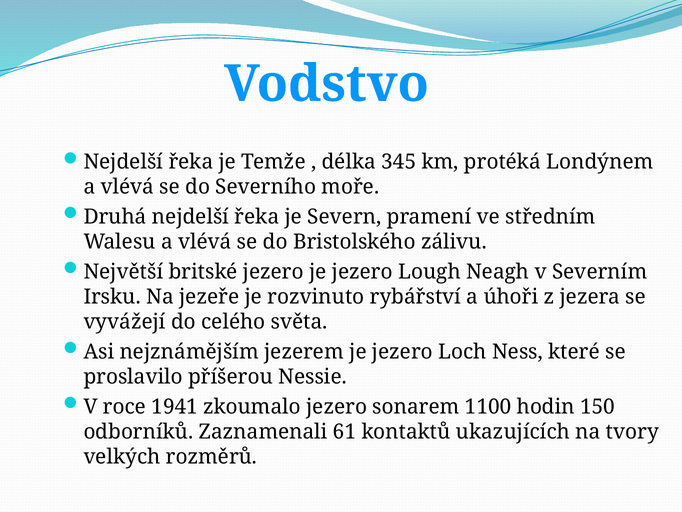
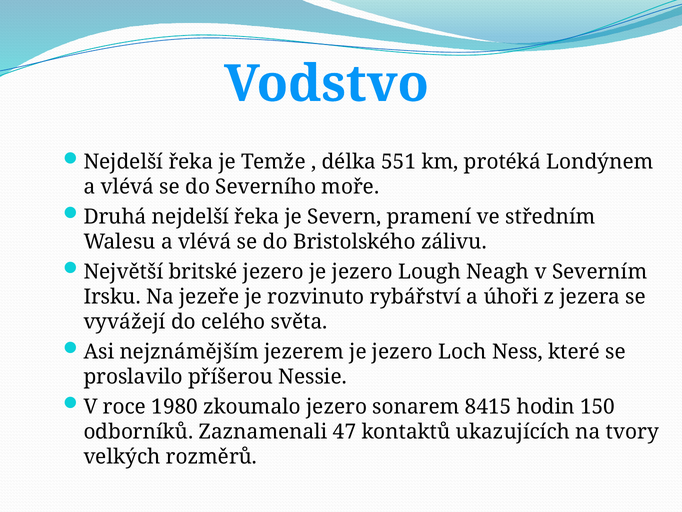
345: 345 -> 551 (399, 162)
1941: 1941 -> 1980 (175, 406)
1100: 1100 -> 8415 (488, 406)
61: 61 -> 47 (345, 431)
